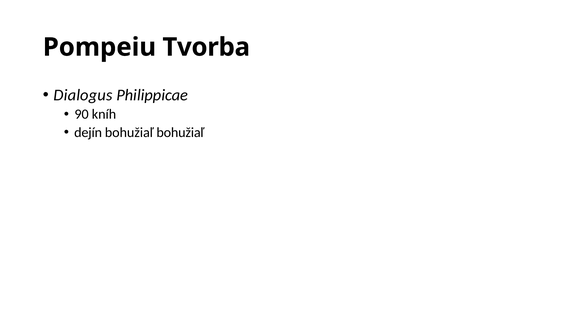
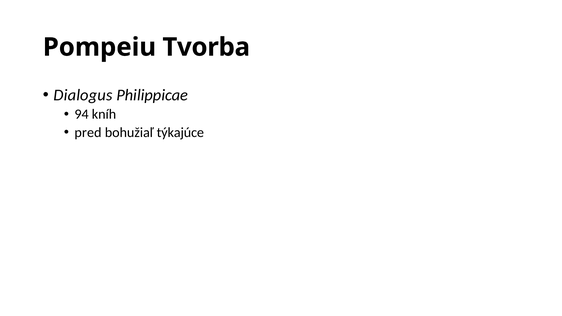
90: 90 -> 94 (82, 114)
dejín: dejín -> pred (88, 132)
bohužiaľ bohužiaľ: bohužiaľ -> týkajúce (180, 132)
